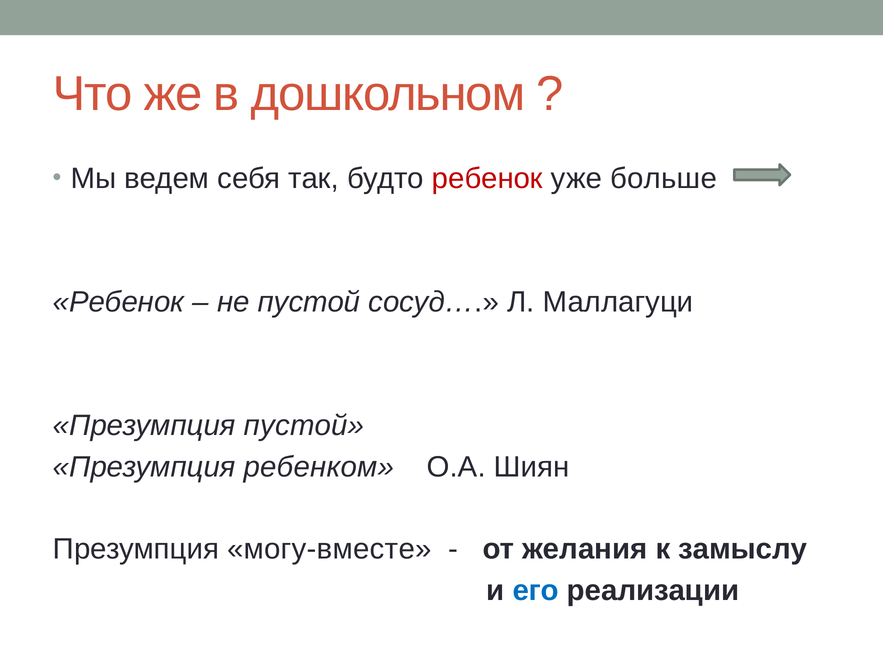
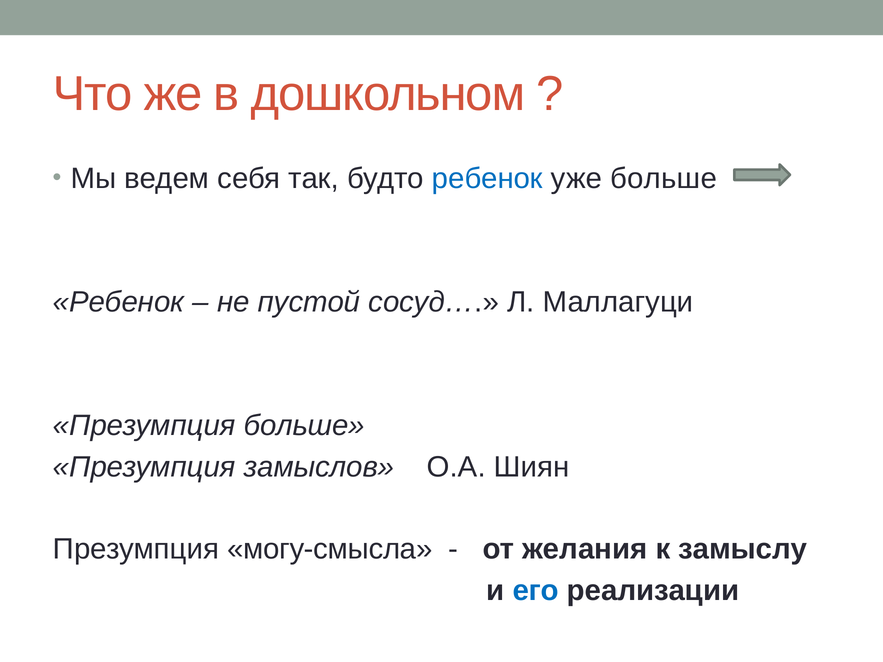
ребенок colour: red -> blue (487, 179)
Презумпция пустой: пустой -> больше (304, 426)
ребенком: ребенком -> замыслов (319, 467)
могу-вместе: могу-вместе -> могу-смысла (330, 549)
